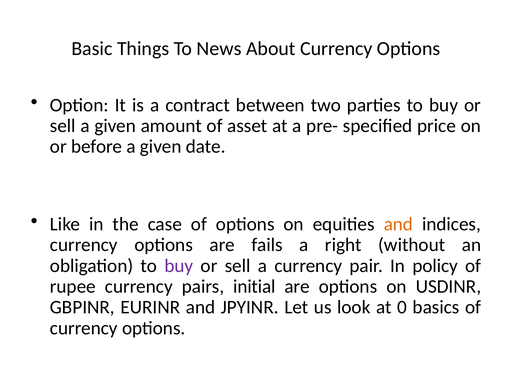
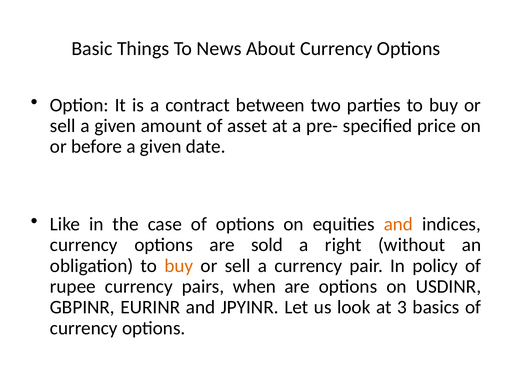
fails: fails -> sold (267, 245)
buy colour: purple -> orange (179, 266)
initial: initial -> when (254, 286)
0: 0 -> 3 (402, 307)
